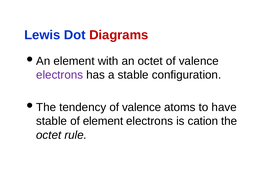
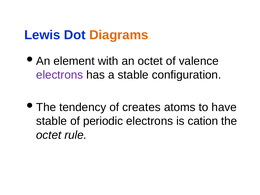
Diagrams colour: red -> orange (119, 35)
tendency of valence: valence -> creates (141, 107)
of element: element -> periodic (103, 121)
